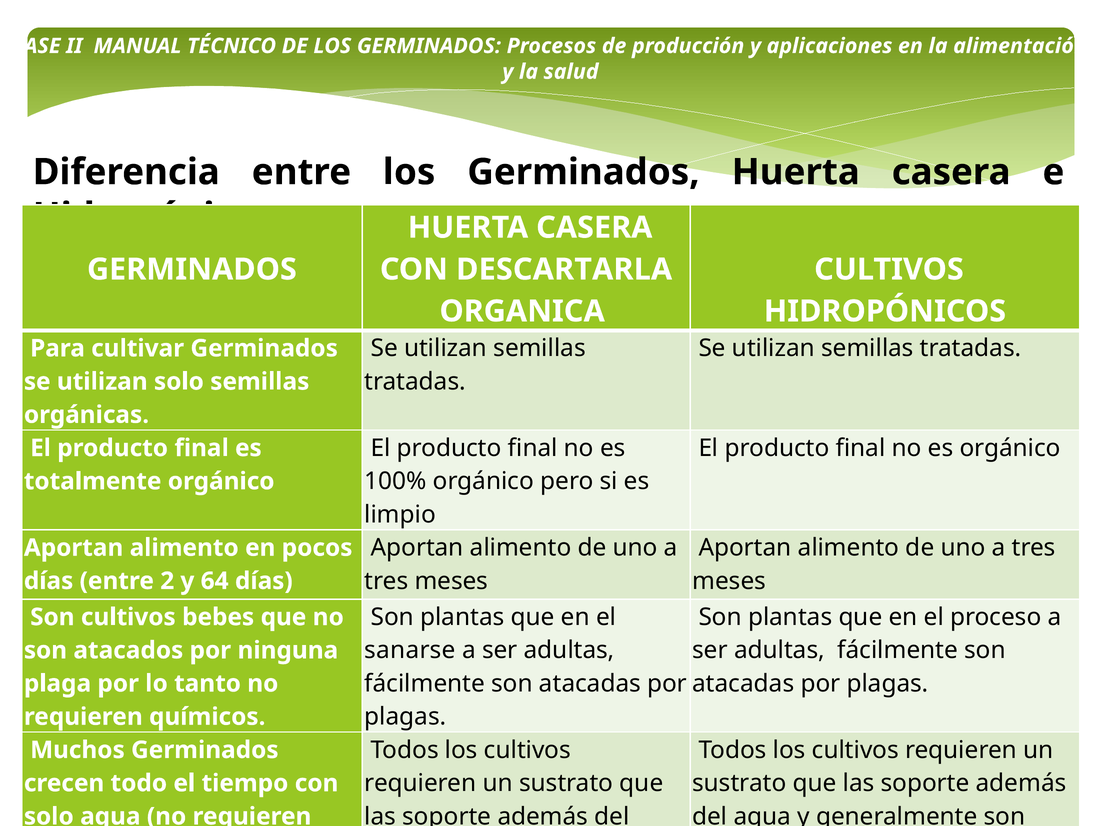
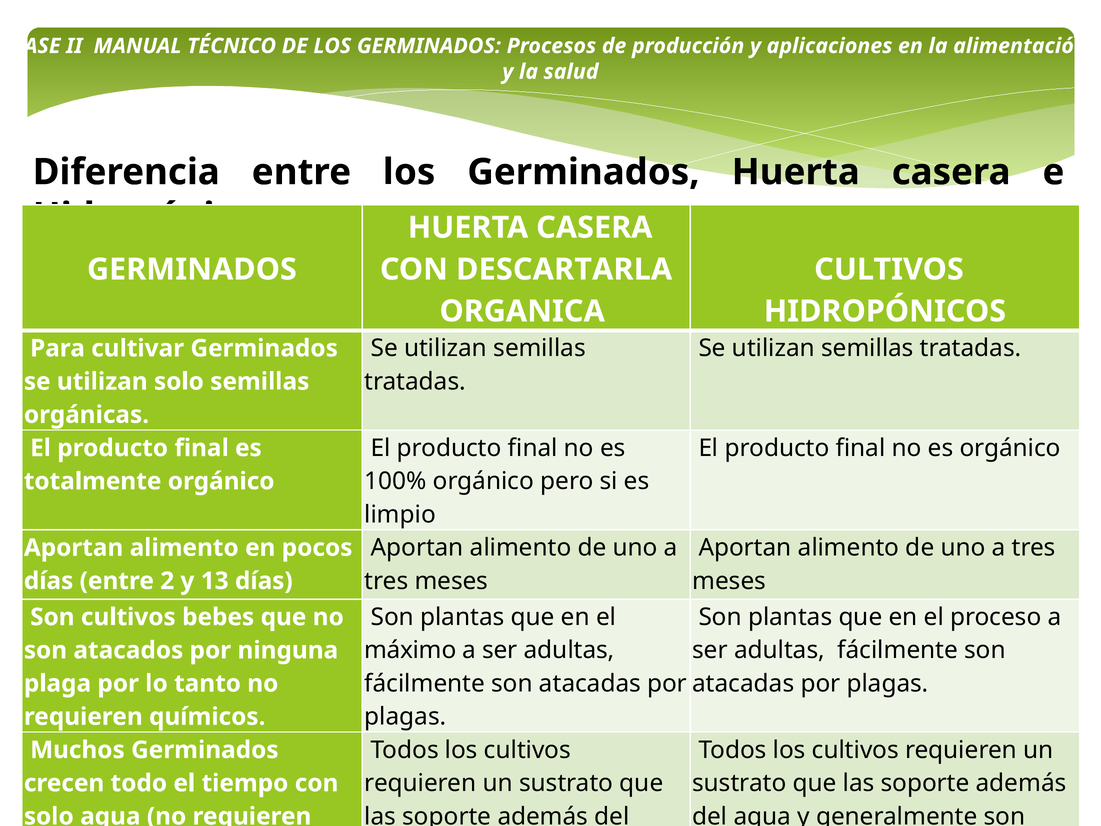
64: 64 -> 13 (215, 581)
sanarse: sanarse -> máximo (410, 650)
